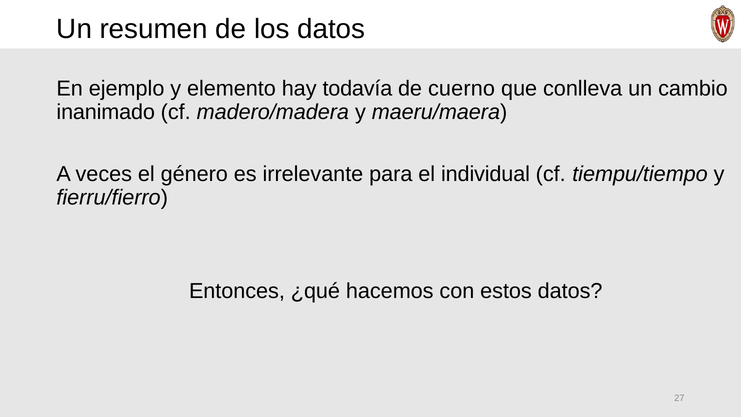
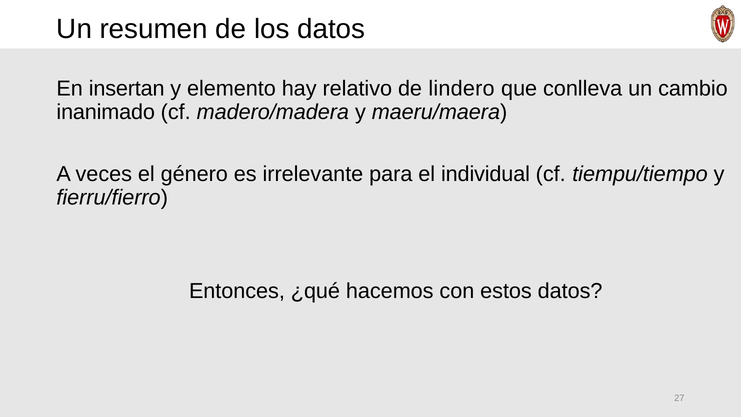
ejemplo: ejemplo -> insertan (127, 89)
todavía: todavía -> relativo (357, 89)
cuerno: cuerno -> lindero (461, 89)
